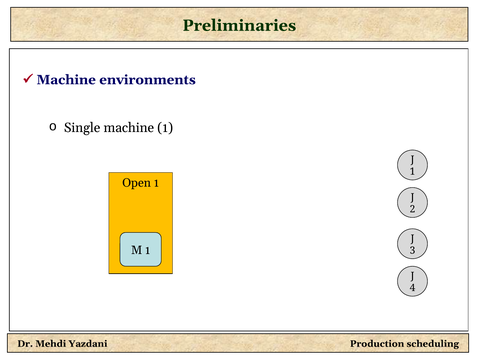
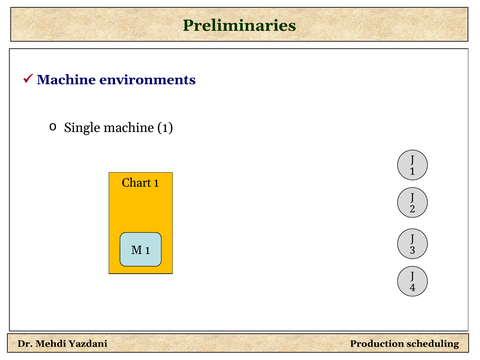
Open: Open -> Chart (137, 183)
